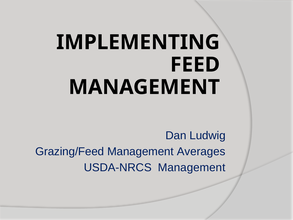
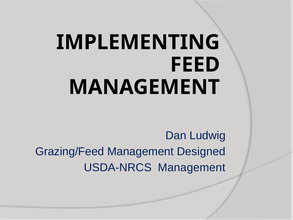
Averages: Averages -> Designed (201, 151)
